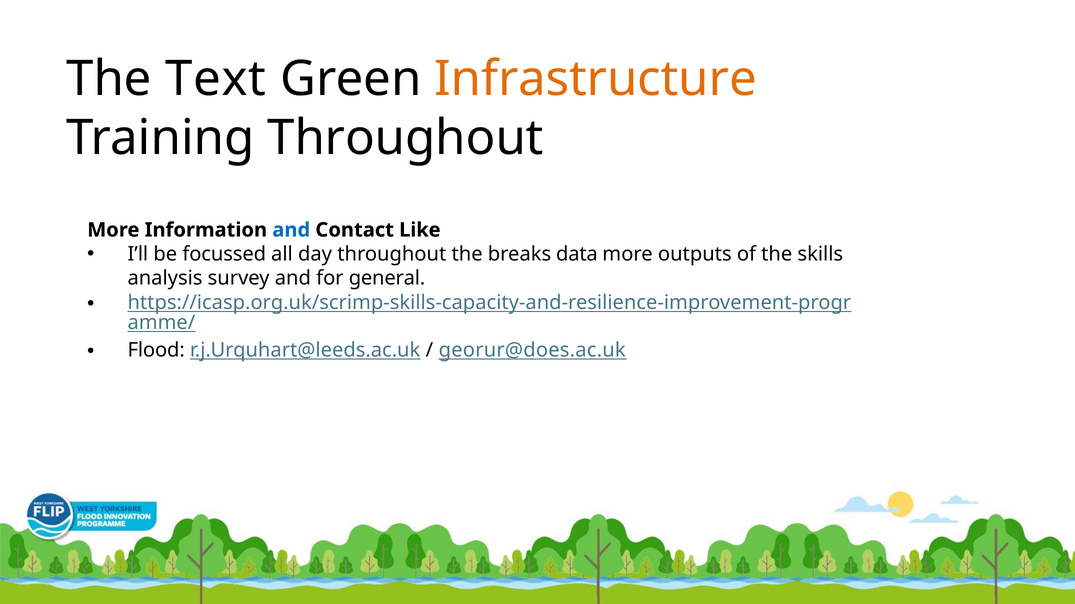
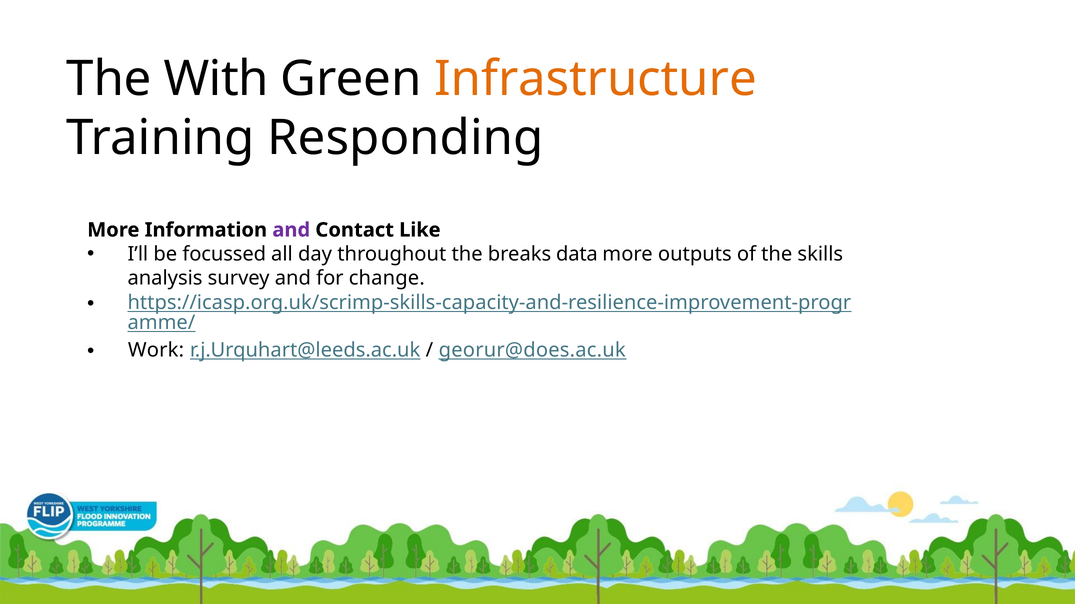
Text: Text -> With (216, 79)
Training Throughout: Throughout -> Responding (405, 138)
and colour: blue -> purple (291, 230)
general: general -> change (387, 279)
Flood: Flood -> Work (156, 350)
